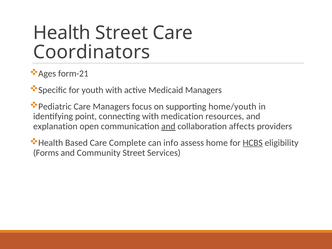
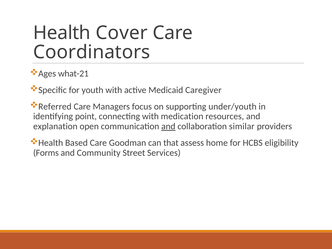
Health Street: Street -> Cover (122, 33)
form-21: form-21 -> what-21 (73, 74)
Medicaid Managers: Managers -> Caregiver (203, 90)
Pediatric: Pediatric -> Referred (55, 106)
home/youth: home/youth -> under/youth (233, 106)
affects: affects -> similar (242, 126)
Complete: Complete -> Goodman (128, 143)
info: info -> that (171, 143)
HCBS underline: present -> none (253, 143)
